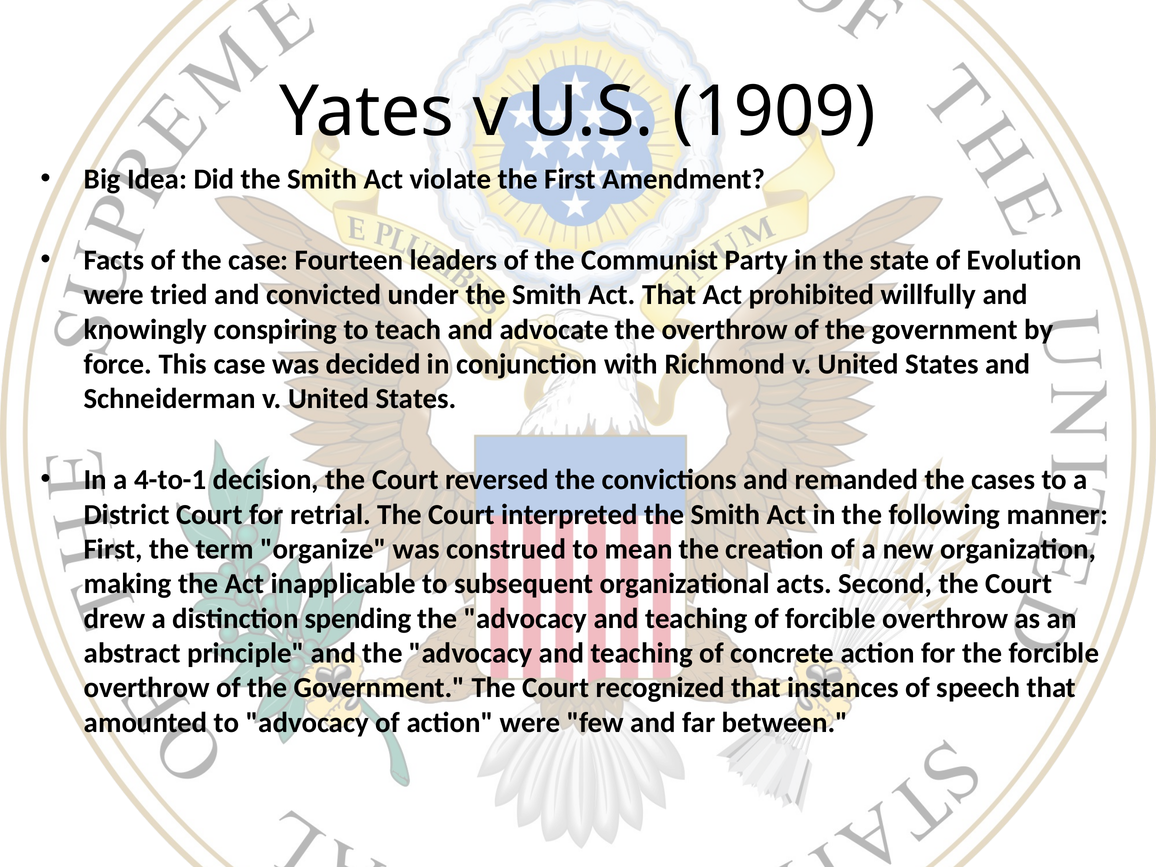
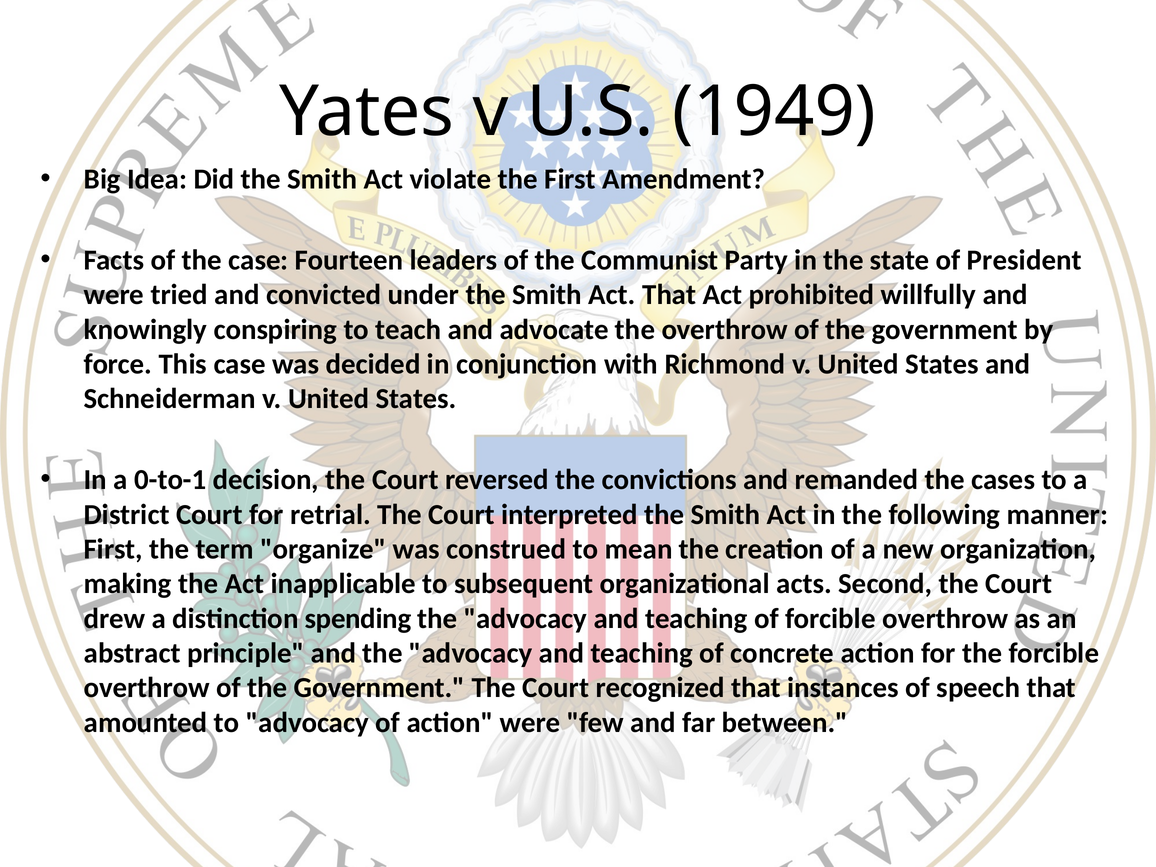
1909: 1909 -> 1949 (774, 112)
Evolution: Evolution -> President (1024, 260)
4-to-1: 4-to-1 -> 0-to-1 (170, 480)
